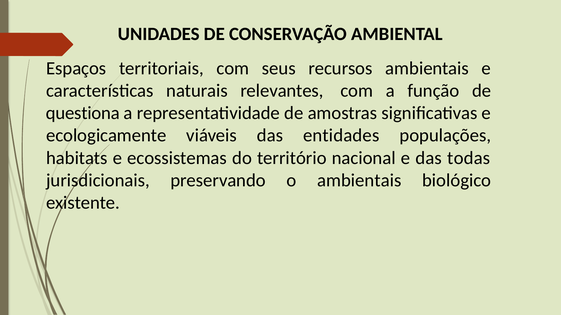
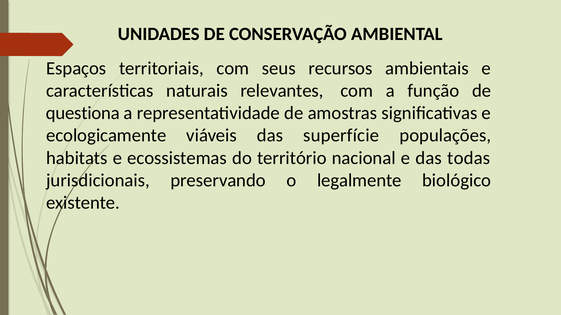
entidades: entidades -> superfície (341, 136)
o ambientais: ambientais -> legalmente (359, 181)
